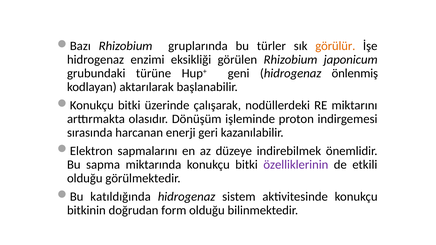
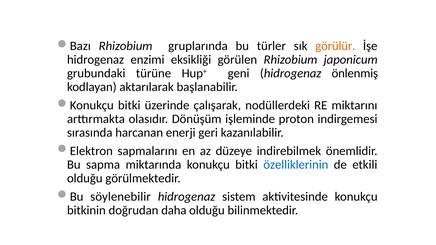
özelliklerinin colour: purple -> blue (296, 165)
katıldığında: katıldığında -> söylenebilir (121, 197)
form: form -> daha (174, 211)
